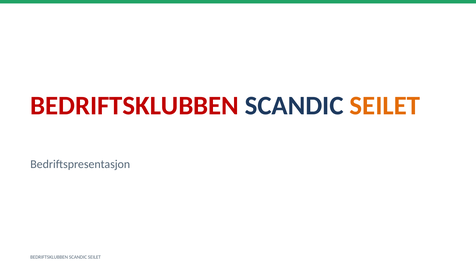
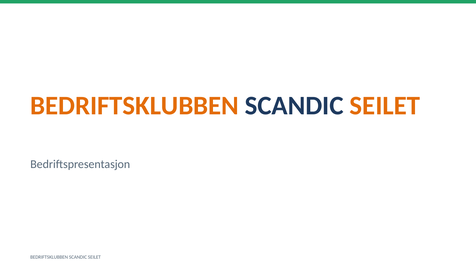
BEDRIFTSKLUBBEN colour: red -> orange (135, 106)
